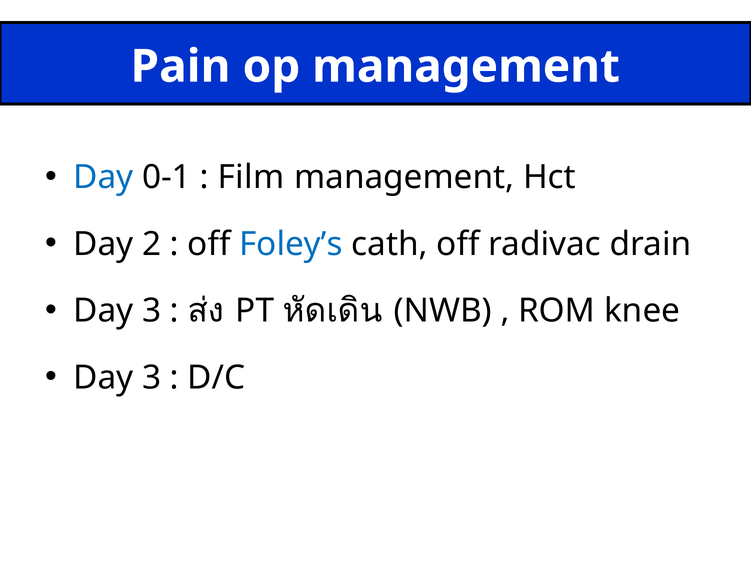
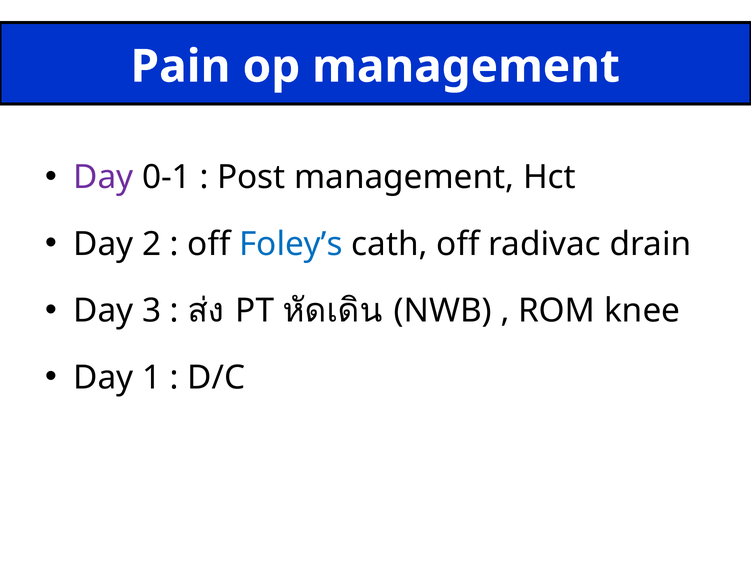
Day colour: blue -> purple (103, 178)
Film: Film -> Post (251, 178)
3: 3 -> 1 (152, 378)
